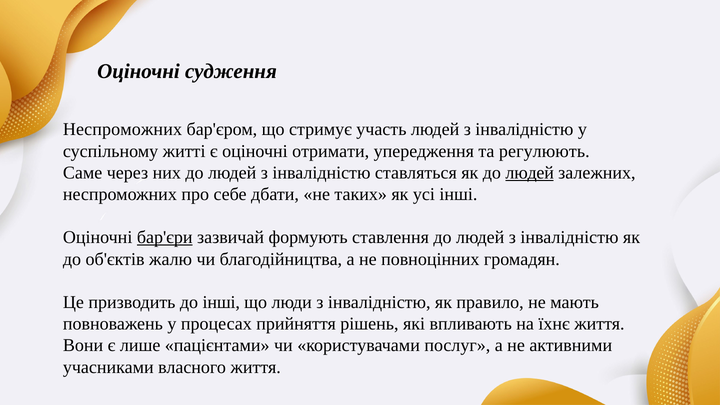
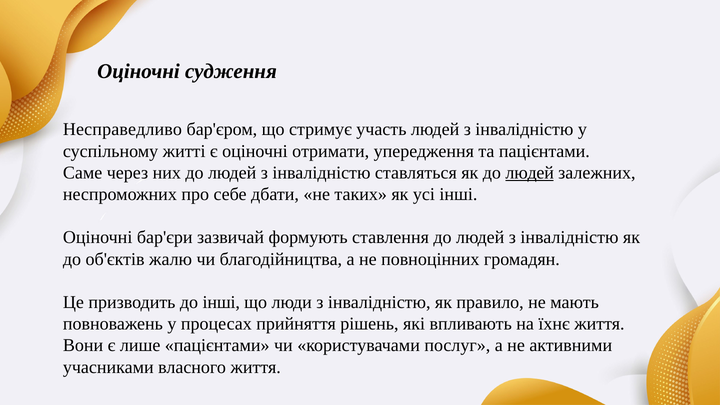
Неспроможних: Неспроможних -> Несправедливо (122, 129)
та регулюють: регулюють -> пацієнтами (544, 151)
бар'єри underline: present -> none (165, 237)
